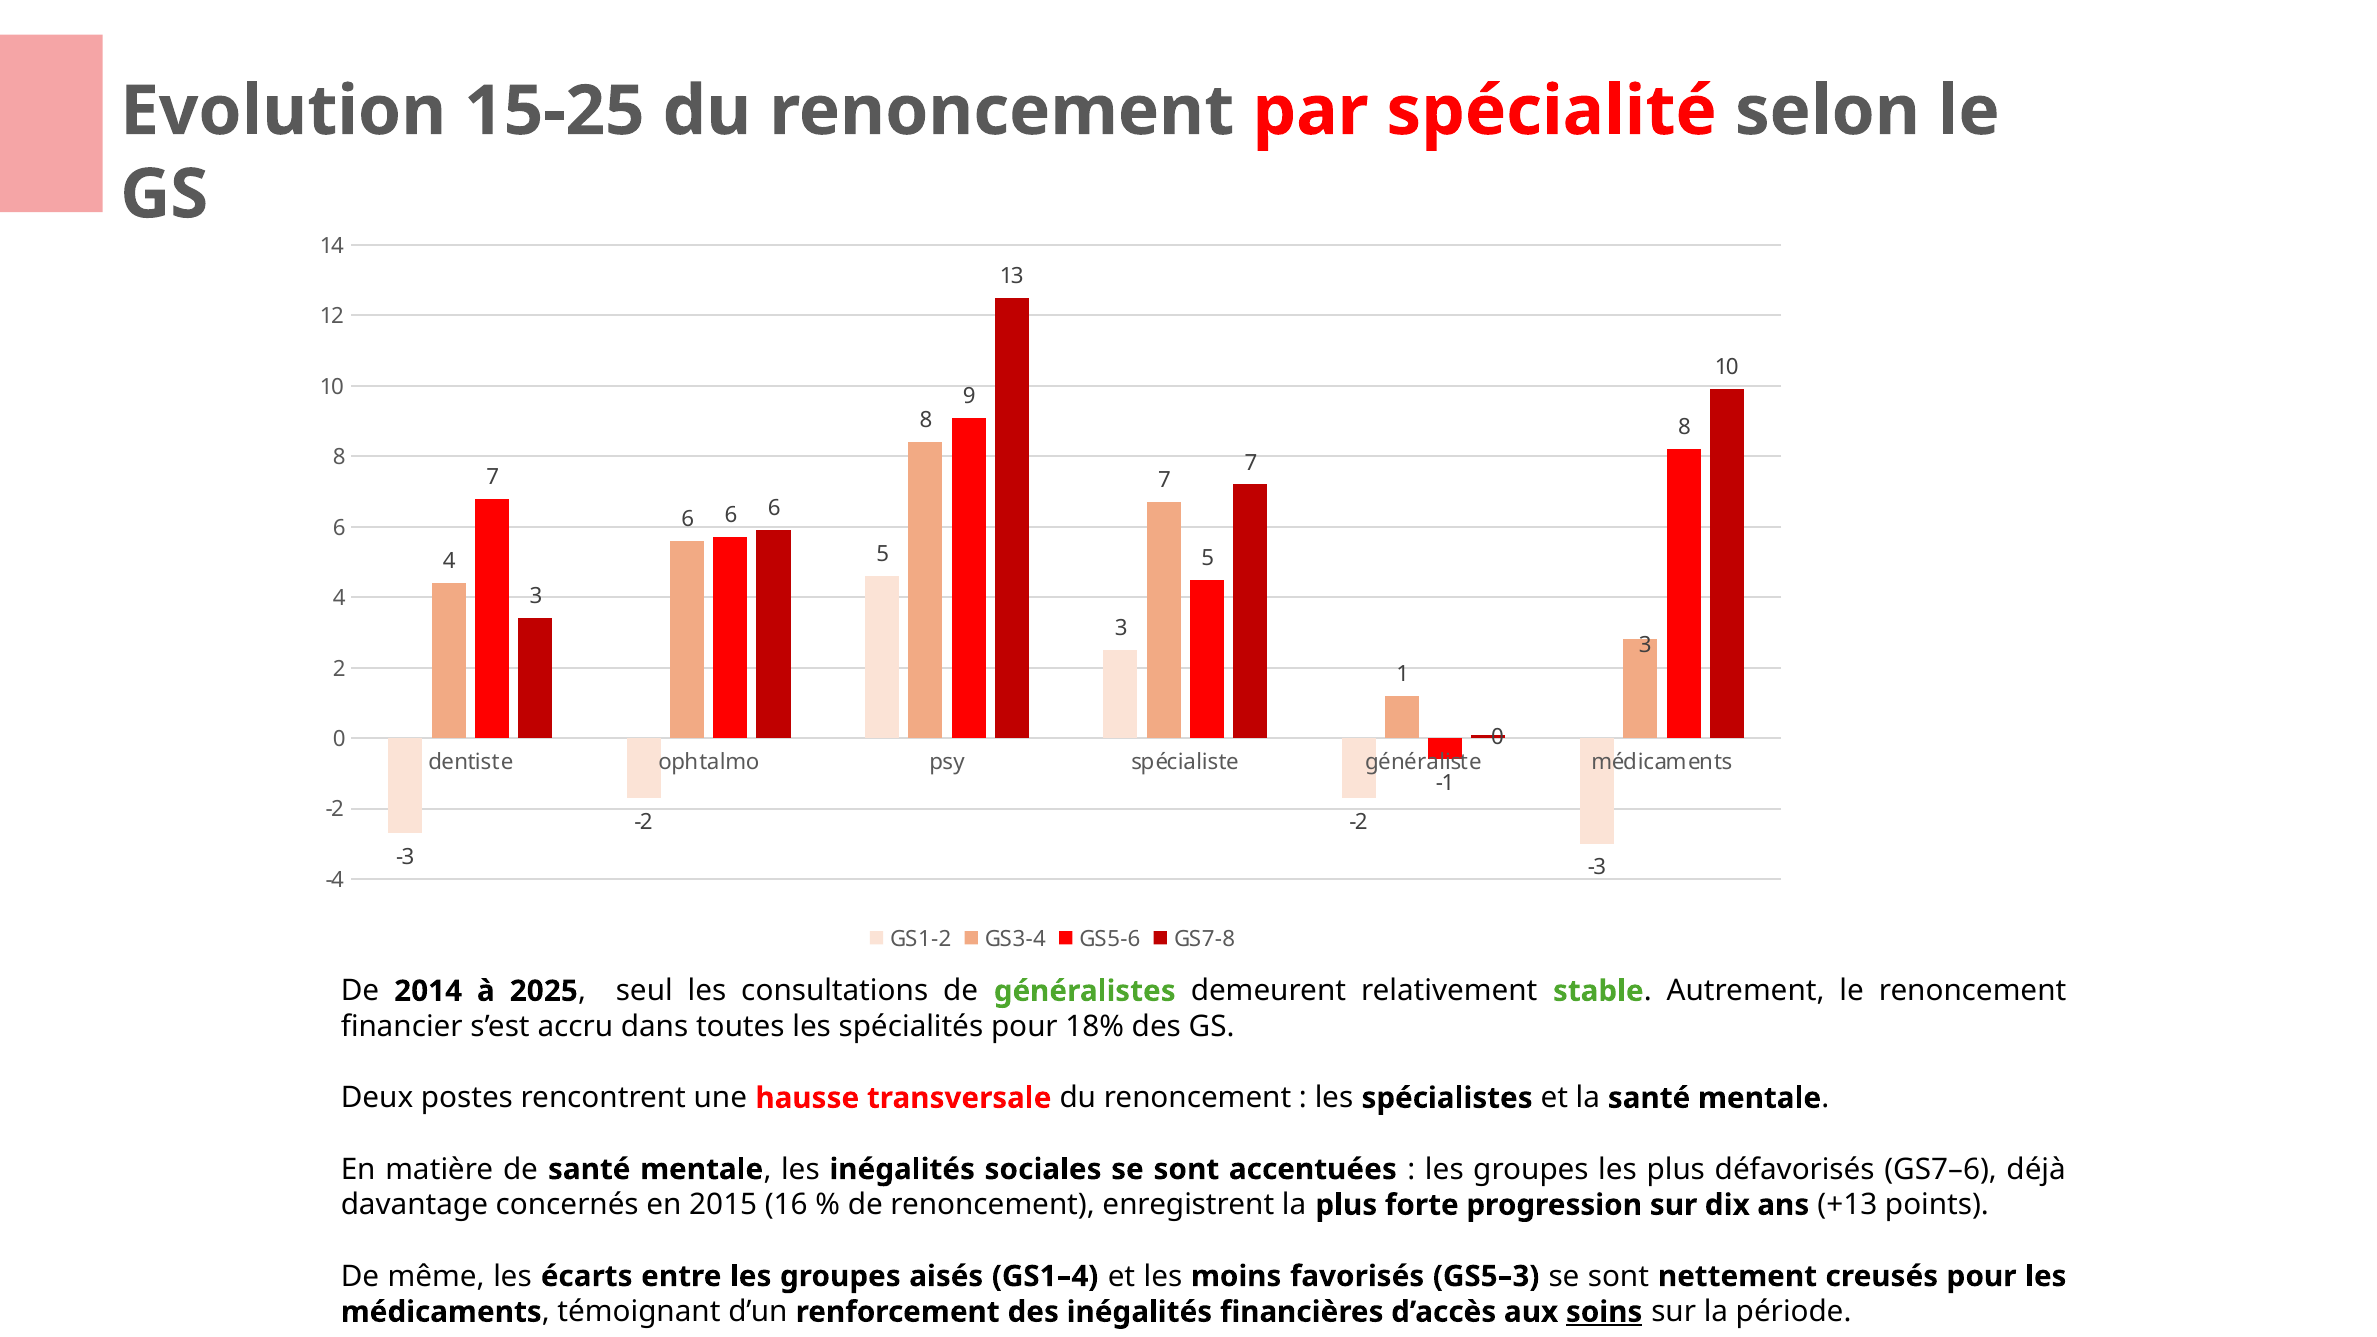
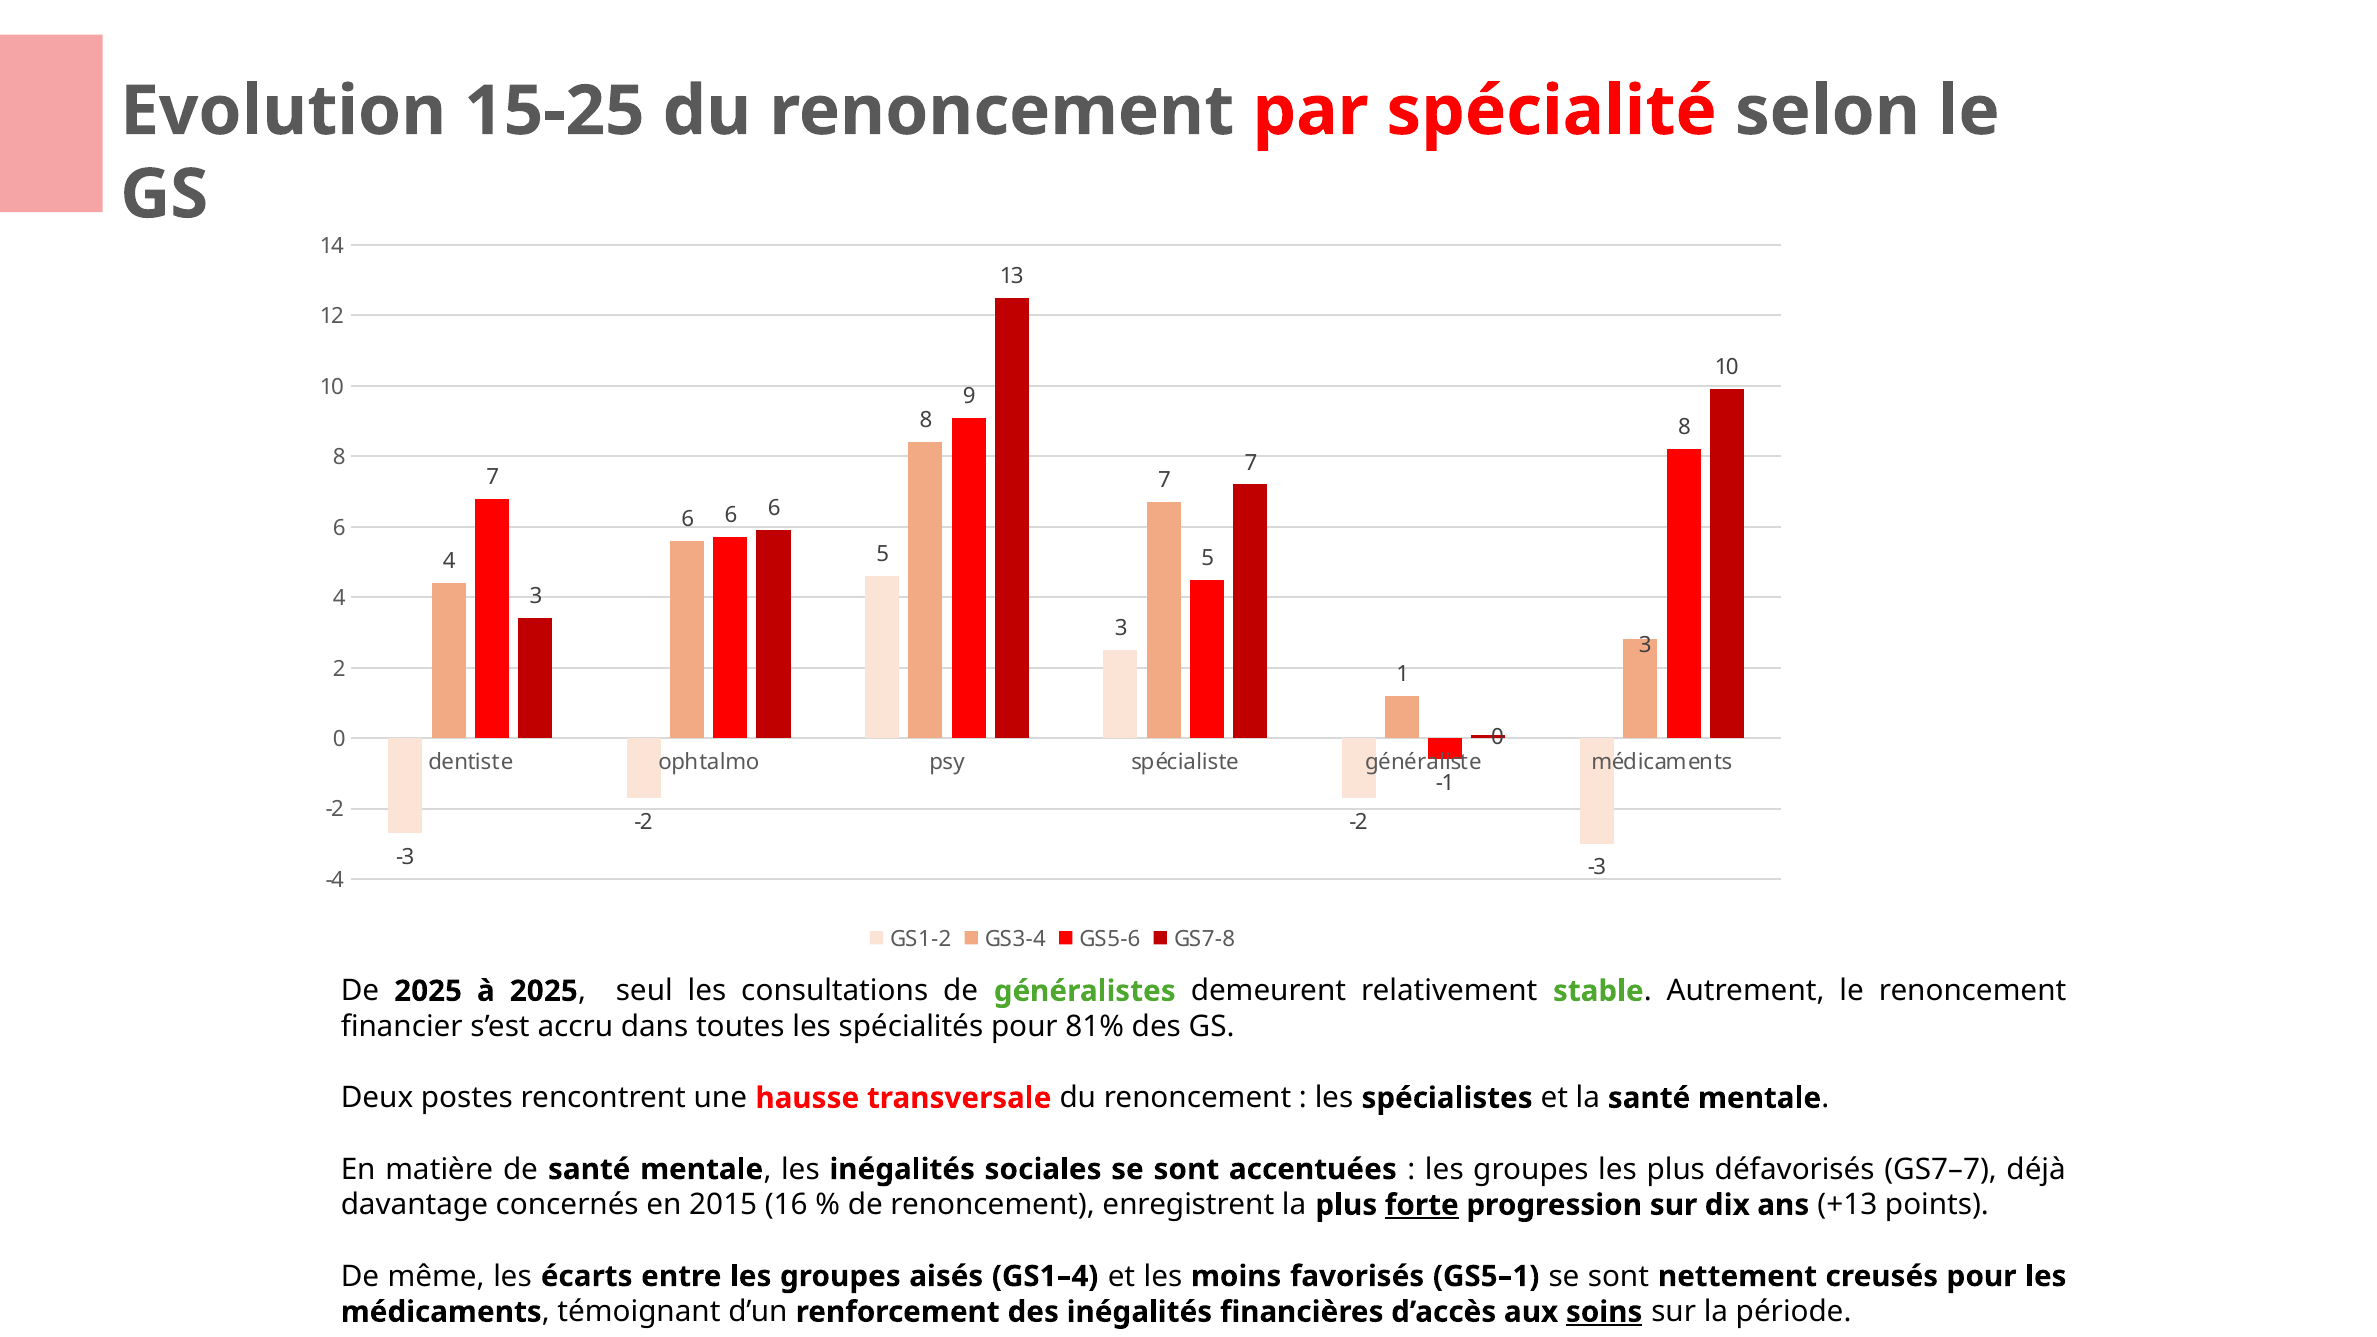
De 2014: 2014 -> 2025 (428, 991)
18%: 18% -> 81% (1095, 1027)
GS7–6: GS7–6 -> GS7–7 (1941, 1169)
forte underline: none -> present (1422, 1205)
GS5–3: GS5–3 -> GS5–1 (1486, 1276)
